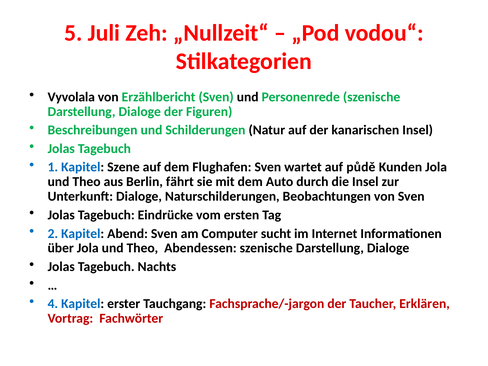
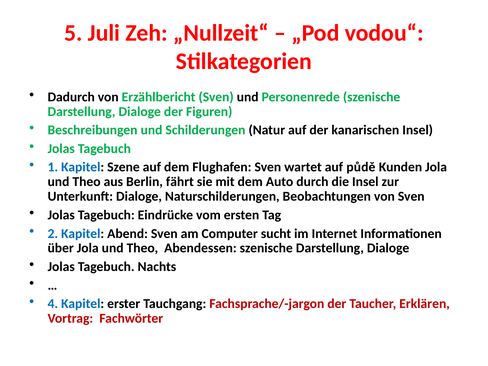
Vyvolala: Vyvolala -> Dadurch (71, 97)
